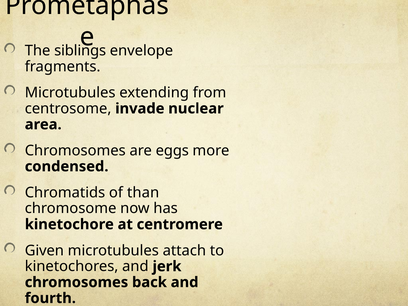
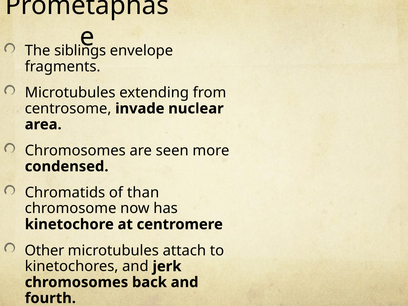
eggs: eggs -> seen (172, 151)
Given: Given -> Other (44, 250)
